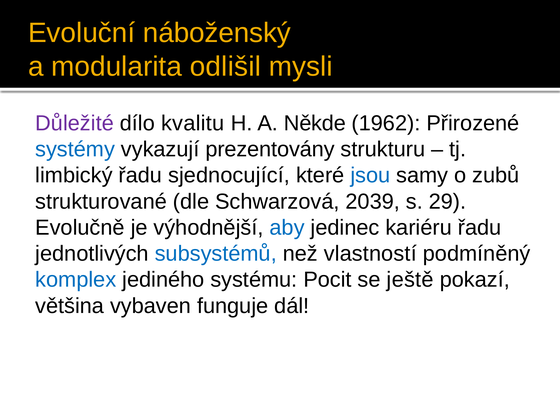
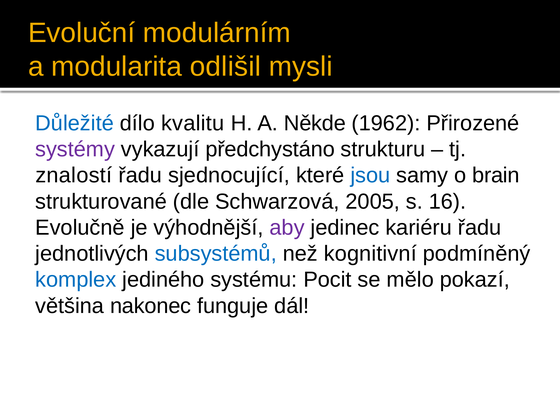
náboženský: náboženský -> modulárním (217, 33)
Důležité colour: purple -> blue (75, 123)
systémy colour: blue -> purple (75, 149)
prezentovány: prezentovány -> předchystáno (270, 149)
limbický: limbický -> znalostí (74, 175)
zubů: zubů -> brain (496, 175)
2039: 2039 -> 2005 (373, 202)
29: 29 -> 16 (448, 202)
aby colour: blue -> purple (287, 228)
vlastností: vlastností -> kognitivní (370, 254)
ještě: ještě -> mělo (410, 280)
vybaven: vybaven -> nakonec (151, 306)
